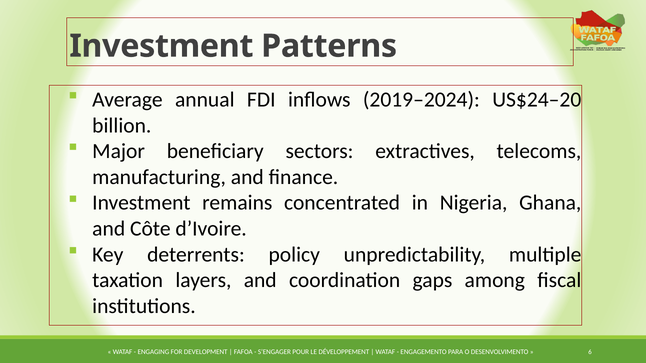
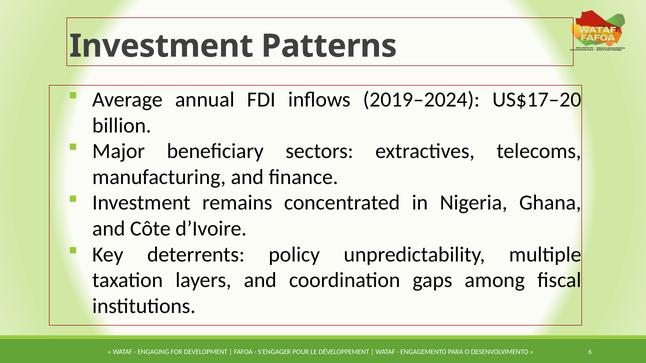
US$24–20: US$24–20 -> US$17–20 (537, 100)
